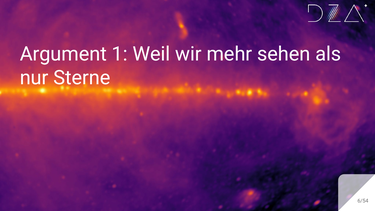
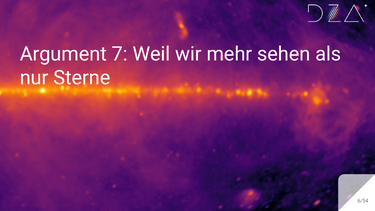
1: 1 -> 7 (120, 54)
